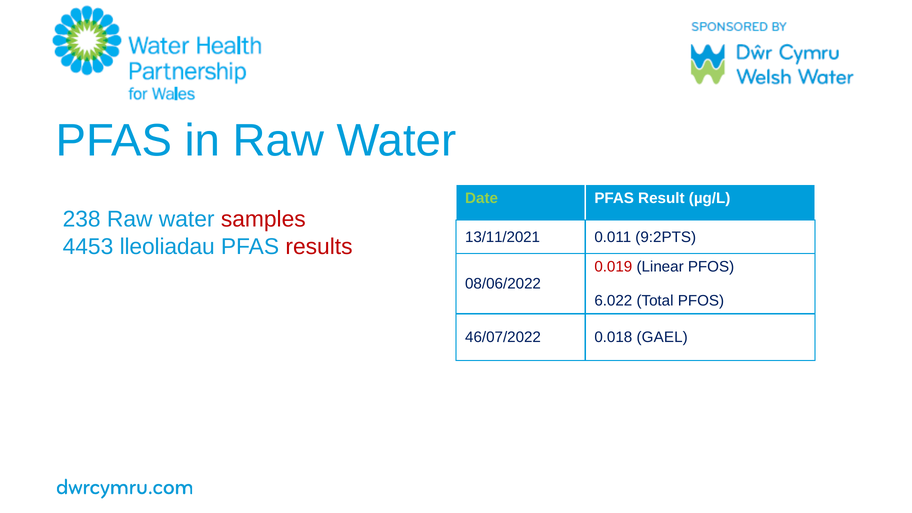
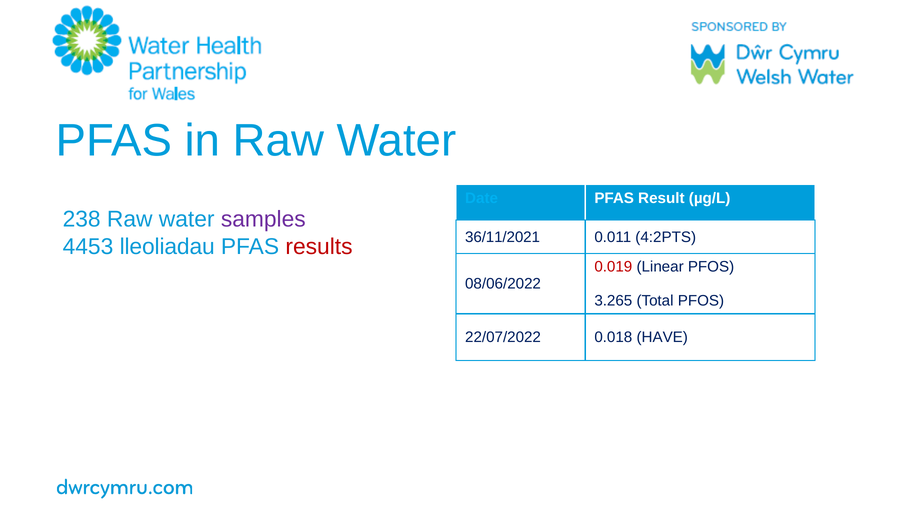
Date colour: light green -> light blue (482, 198)
samples colour: red -> purple (263, 219)
13/11/2021: 13/11/2021 -> 36/11/2021 (503, 237)
9:2PTS: 9:2PTS -> 4:2PTS (666, 237)
6.022: 6.022 -> 3.265 (613, 301)
46/07/2022: 46/07/2022 -> 22/07/2022 (503, 337)
GAEL: GAEL -> HAVE (662, 337)
